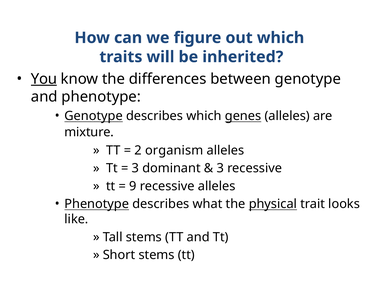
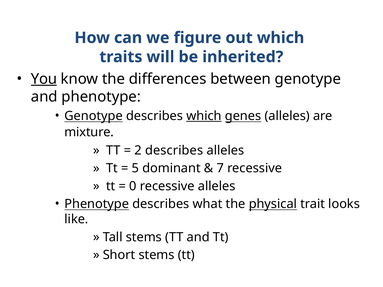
which underline: none -> present (204, 116)
2 organism: organism -> describes (174, 150)
3: 3 -> 5 (135, 168)
3: 3 -> 7 (220, 168)
9: 9 -> 0 (133, 186)
